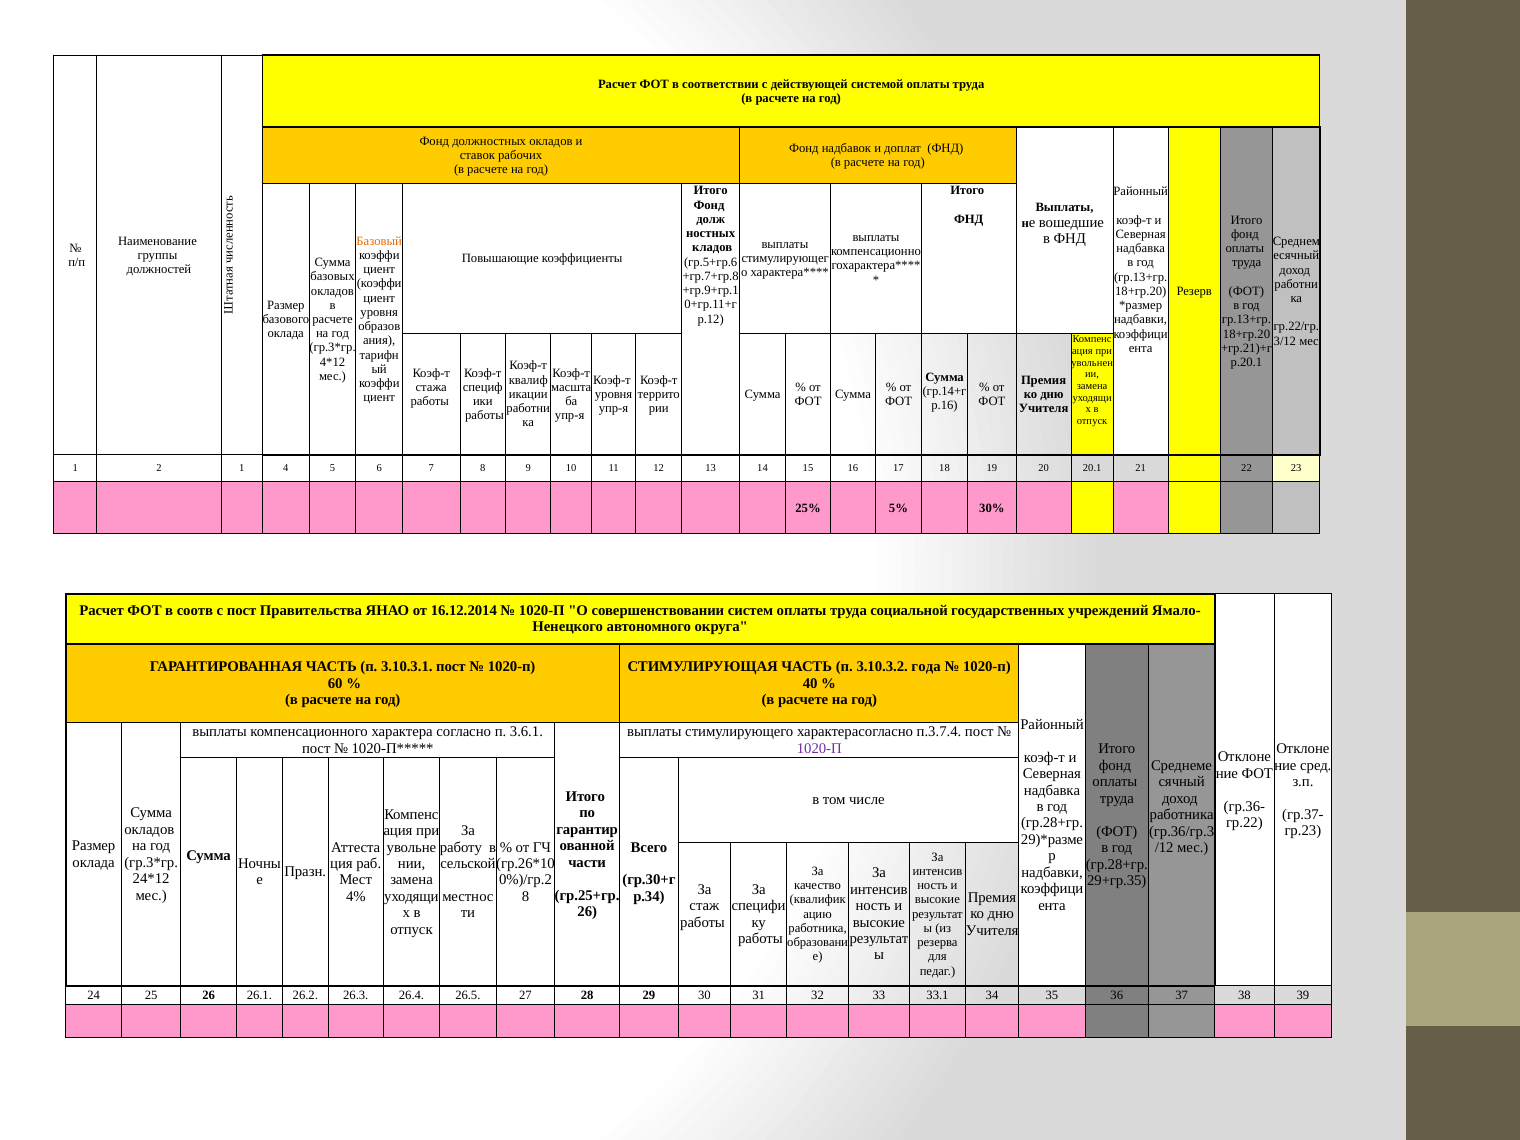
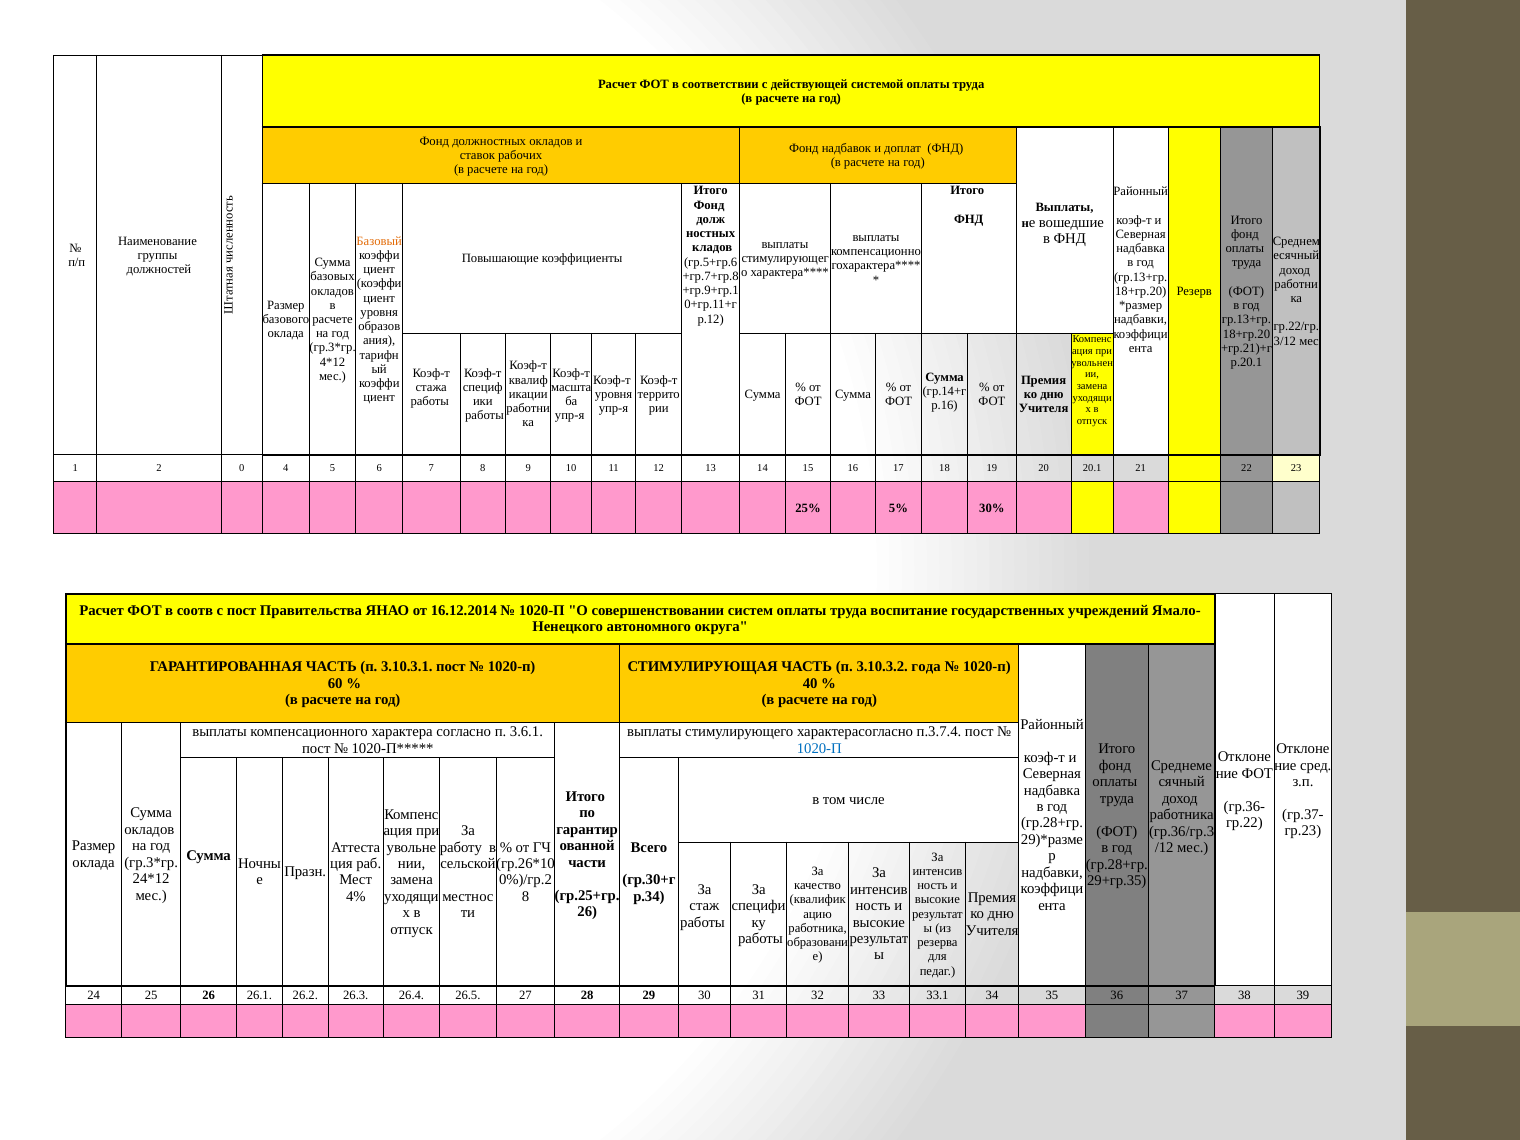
2 1: 1 -> 0 (242, 468)
социальной: социальной -> воспитание (909, 611)
1020-П colour: purple -> blue (819, 748)
